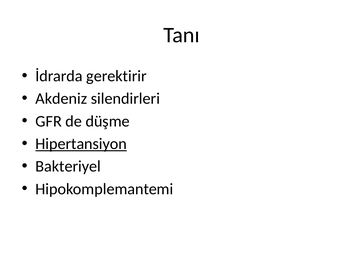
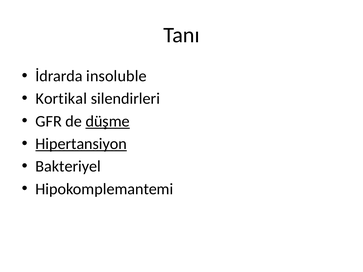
gerektirir: gerektirir -> insoluble (116, 76)
Akdeniz: Akdeniz -> Kortikal (61, 99)
düşme underline: none -> present (108, 121)
